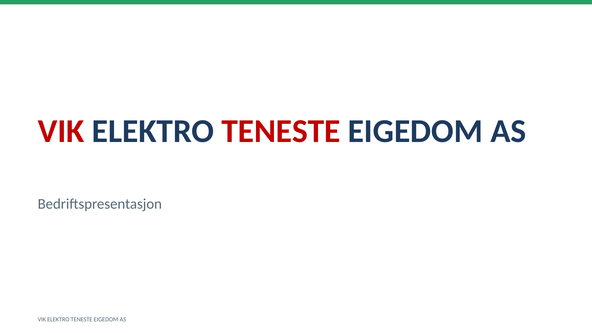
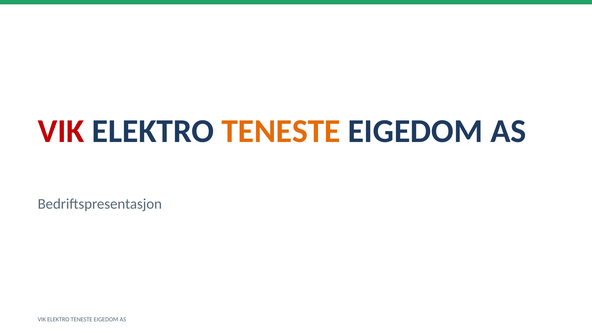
TENESTE colour: red -> orange (281, 131)
